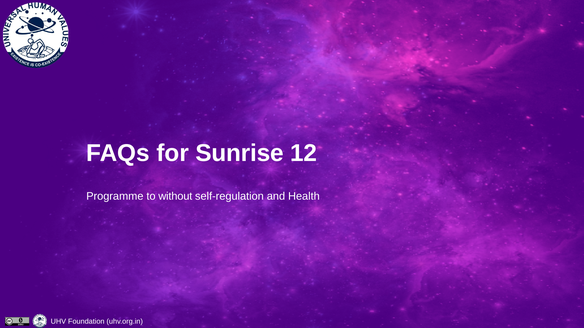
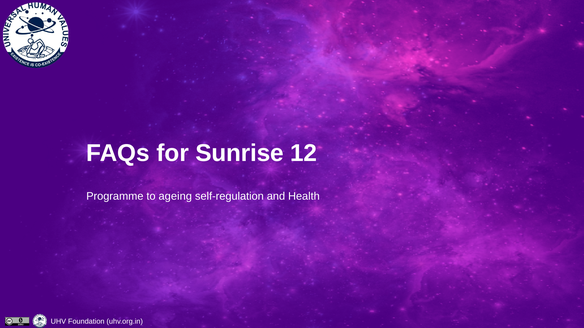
without: without -> ageing (175, 196)
